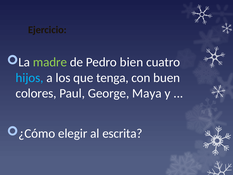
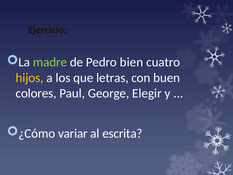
hijos colour: light blue -> yellow (30, 78)
tenga: tenga -> letras (112, 78)
Maya: Maya -> Elegir (147, 93)
elegir: elegir -> variar (73, 133)
